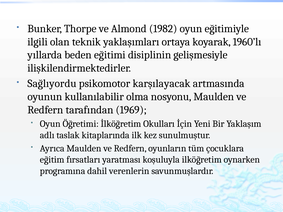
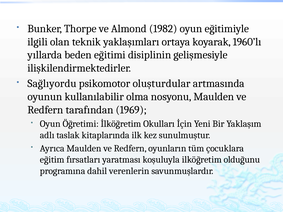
karşılayacak: karşılayacak -> oluşturdular (162, 84)
oynarken: oynarken -> olduğunu (242, 160)
